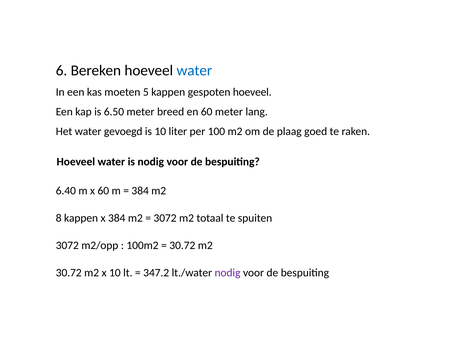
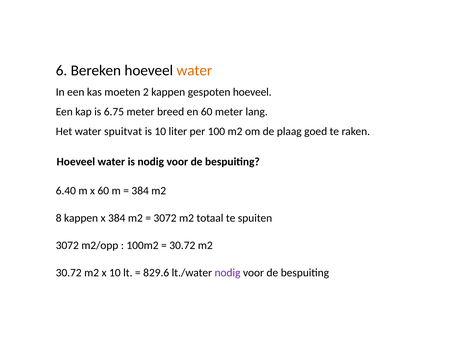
water colour: blue -> orange (194, 70)
5: 5 -> 2 (146, 92)
6.50: 6.50 -> 6.75 (114, 112)
gevoegd: gevoegd -> spuitvat (123, 131)
347.2: 347.2 -> 829.6 (156, 273)
